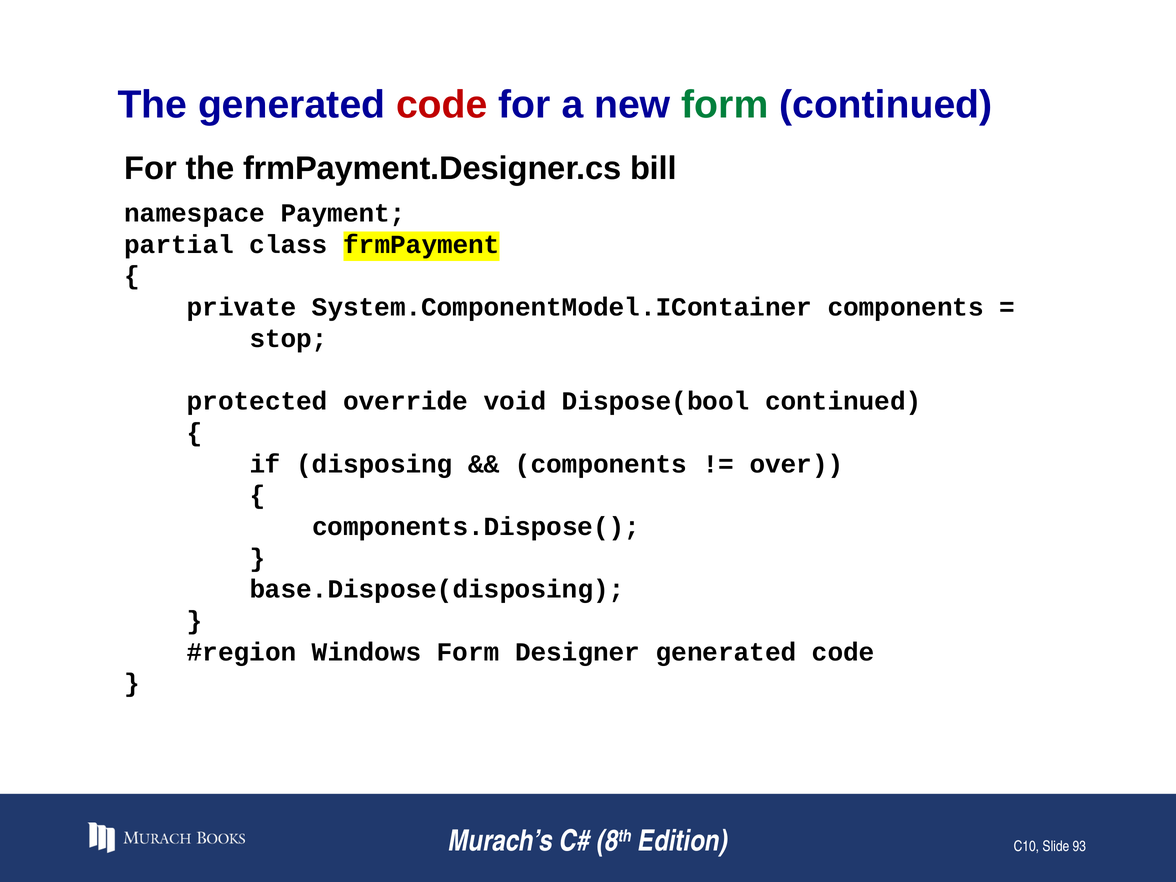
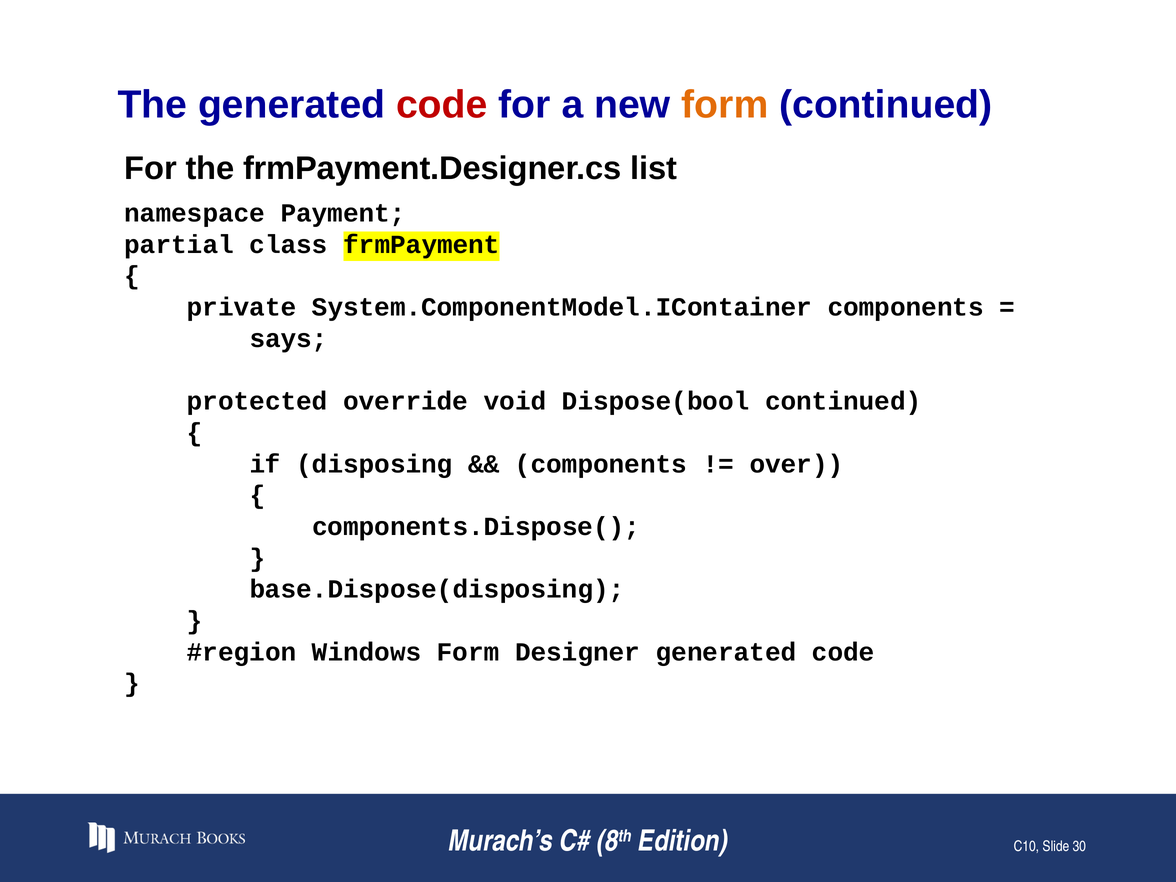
form colour: green -> orange (725, 105)
bill: bill -> list (654, 169)
stop: stop -> says (289, 339)
93: 93 -> 30 (1079, 846)
